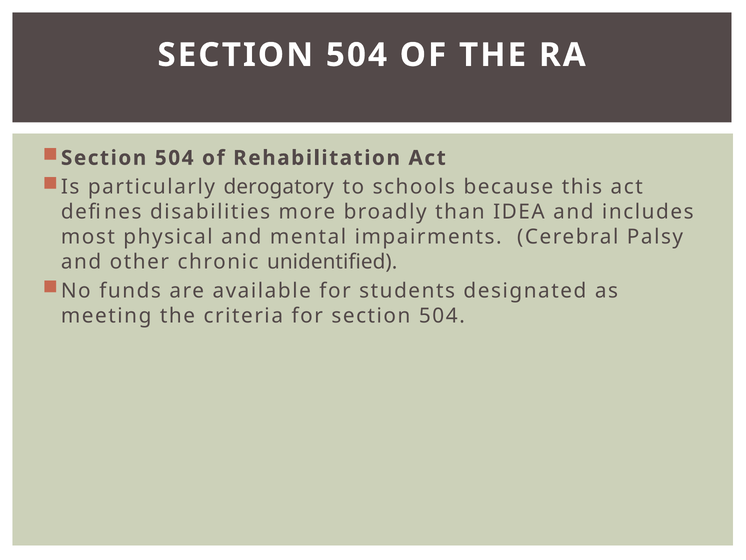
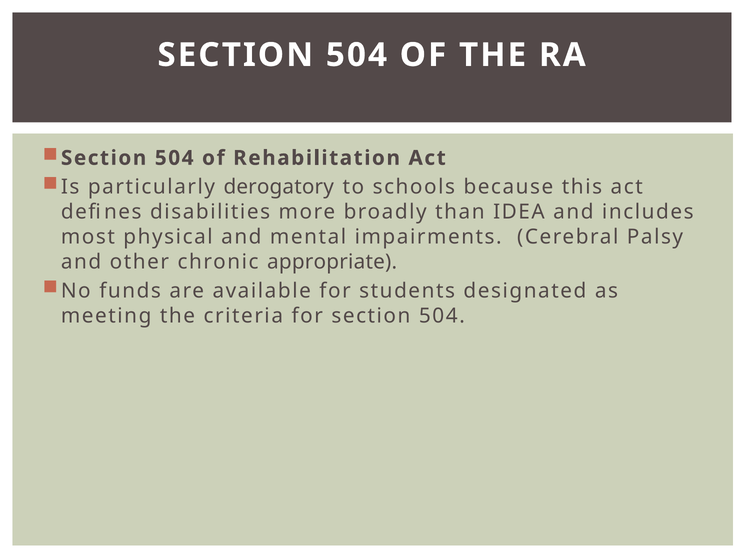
unidentified: unidentified -> appropriate (332, 262)
